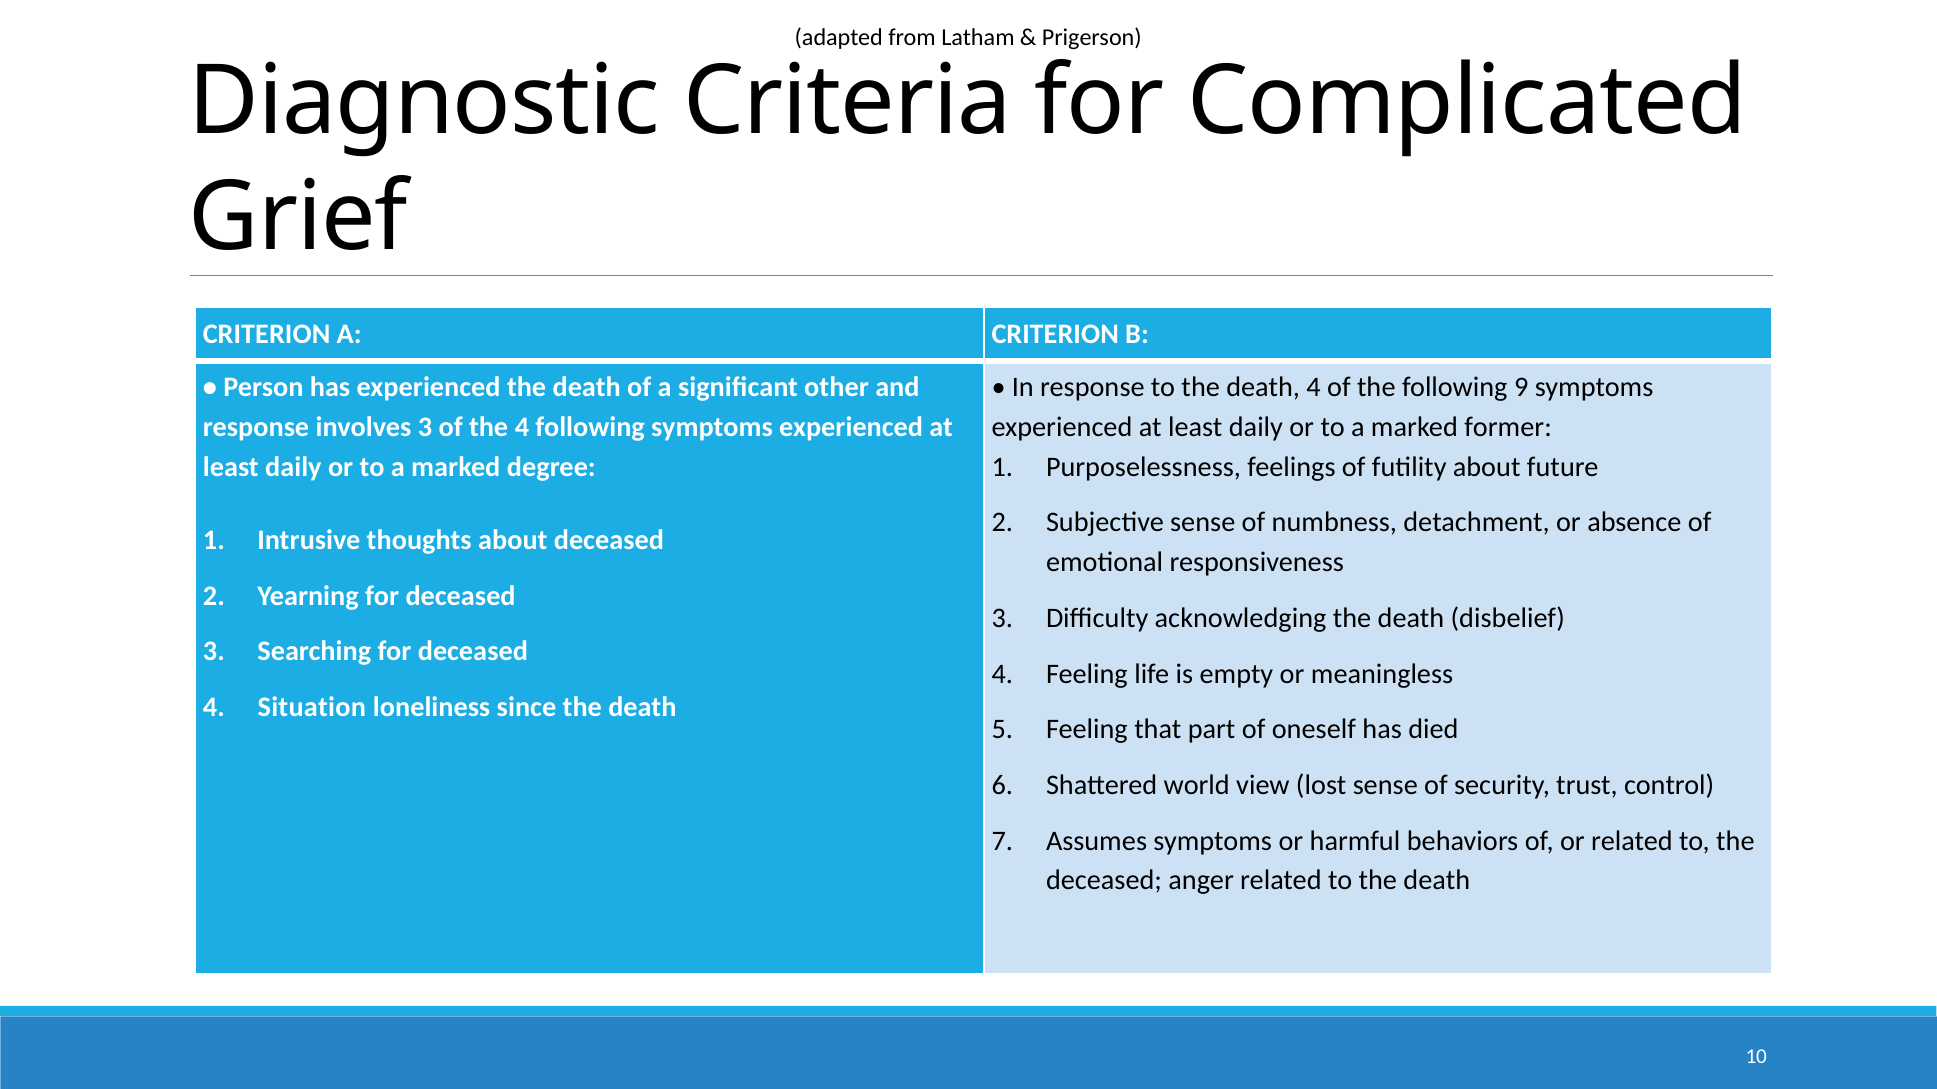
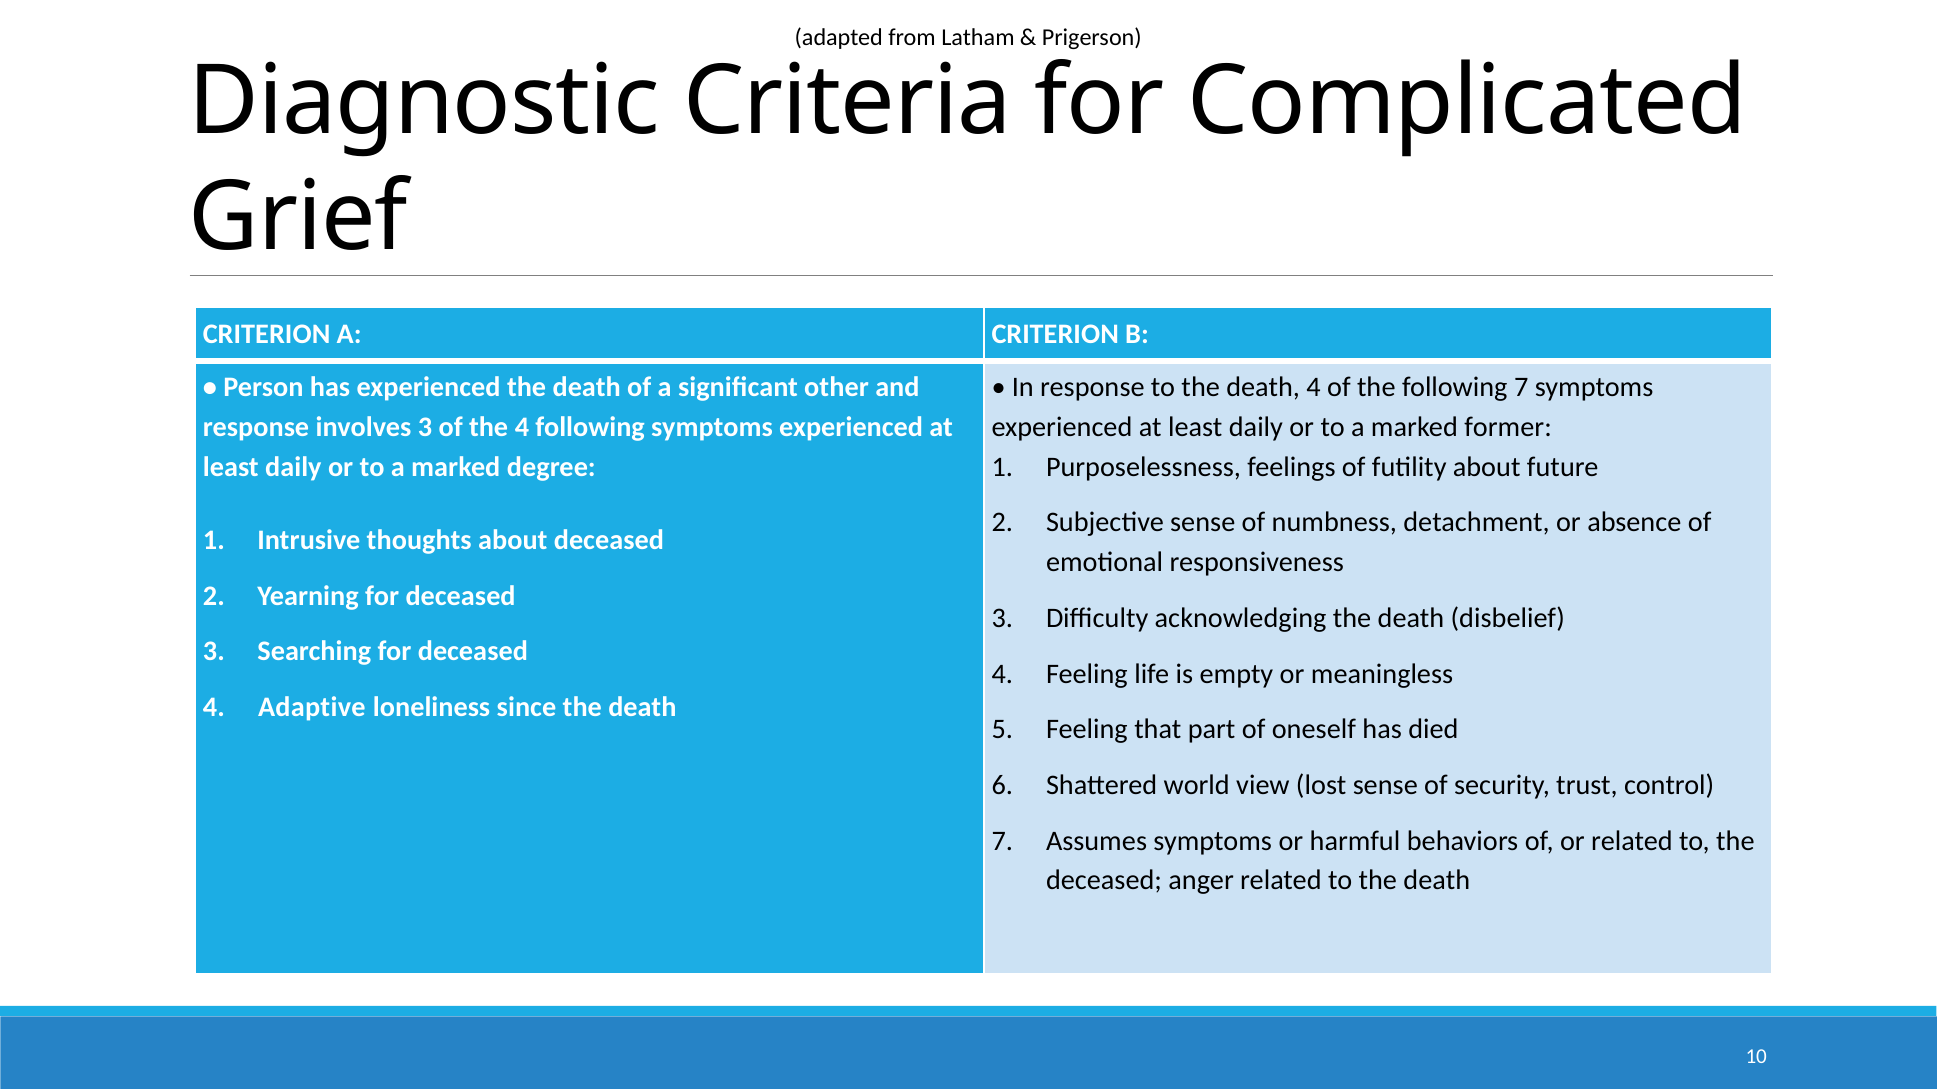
following 9: 9 -> 7 (1521, 388)
Situation: Situation -> Adaptive (312, 708)
